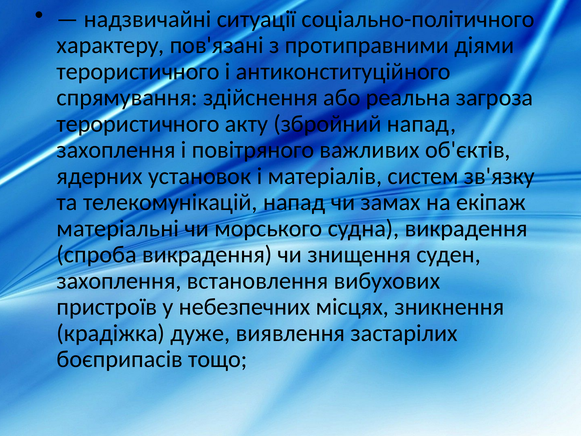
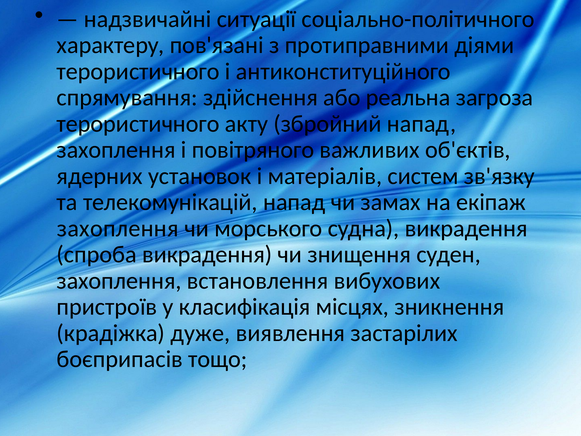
матеріальні: матеріальні -> захоплення (118, 228)
небезпечних: небезпечних -> класифікація (245, 307)
